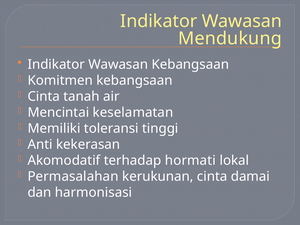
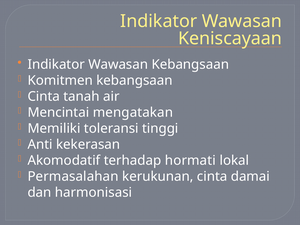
Mendukung: Mendukung -> Keniscayaan (230, 38)
keselamatan: keselamatan -> mengatakan (133, 112)
